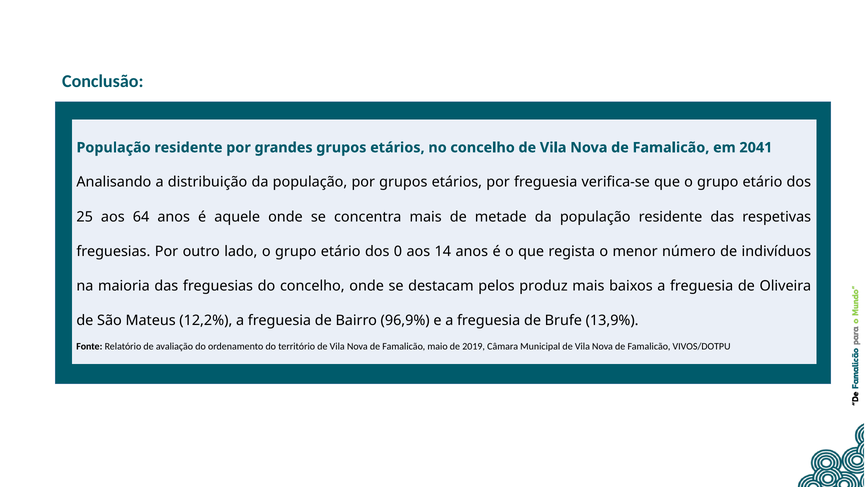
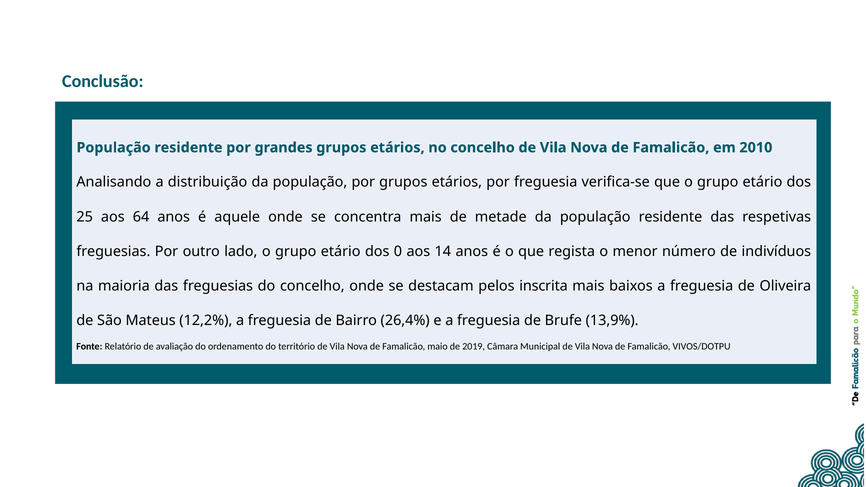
2041: 2041 -> 2010 (756, 148)
produz: produz -> inscrita (544, 286)
96,9%: 96,9% -> 26,4% (405, 321)
